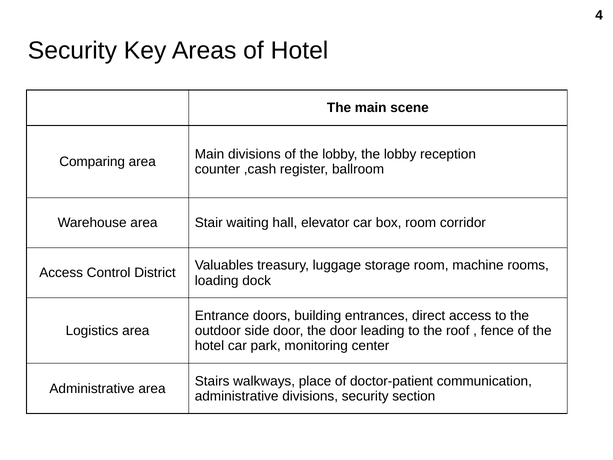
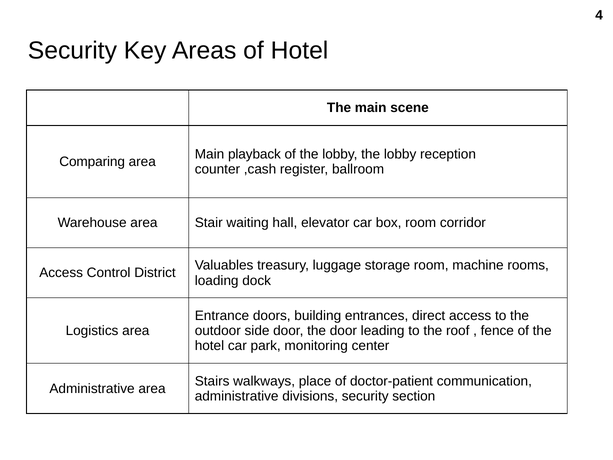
Main divisions: divisions -> playback (254, 154)
